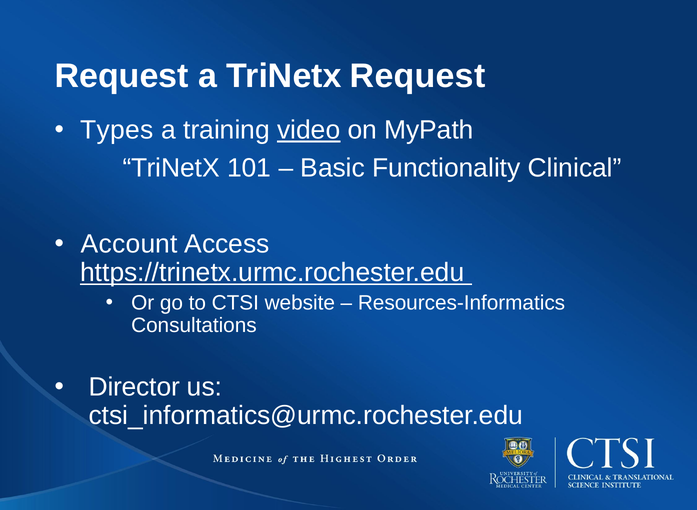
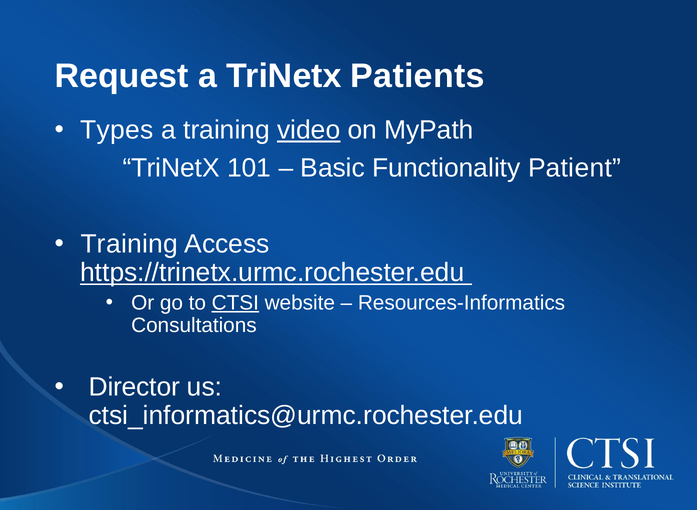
TriNetx Request: Request -> Patients (418, 76)
Clinical: Clinical -> Patient (574, 168)
Account: Account -> Training (129, 244)
CTSI underline: none -> present (235, 303)
